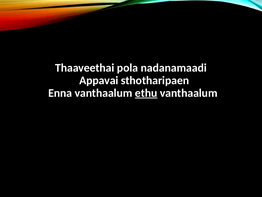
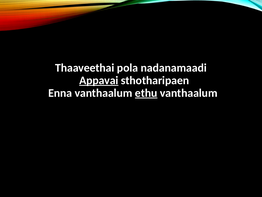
Appavai underline: none -> present (99, 80)
